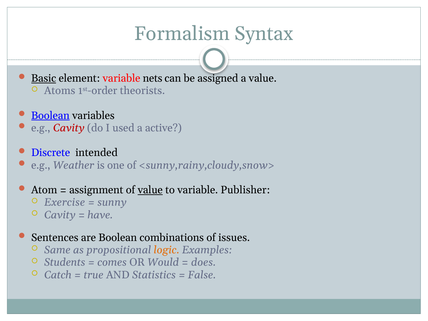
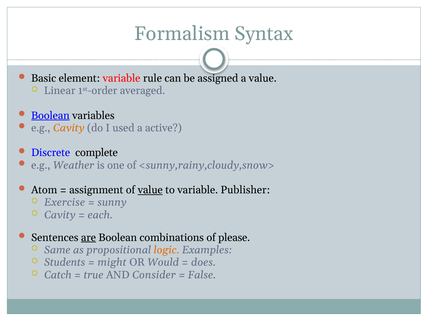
Basic underline: present -> none (44, 78)
nets: nets -> rule (152, 78)
Atoms: Atoms -> Linear (60, 91)
theorists: theorists -> averaged (142, 91)
Cavity colour: red -> orange (69, 128)
intended: intended -> complete (97, 153)
have: have -> each (100, 215)
are underline: none -> present (88, 238)
issues: issues -> please (234, 238)
comes: comes -> might (112, 262)
Statistics: Statistics -> Consider (154, 275)
